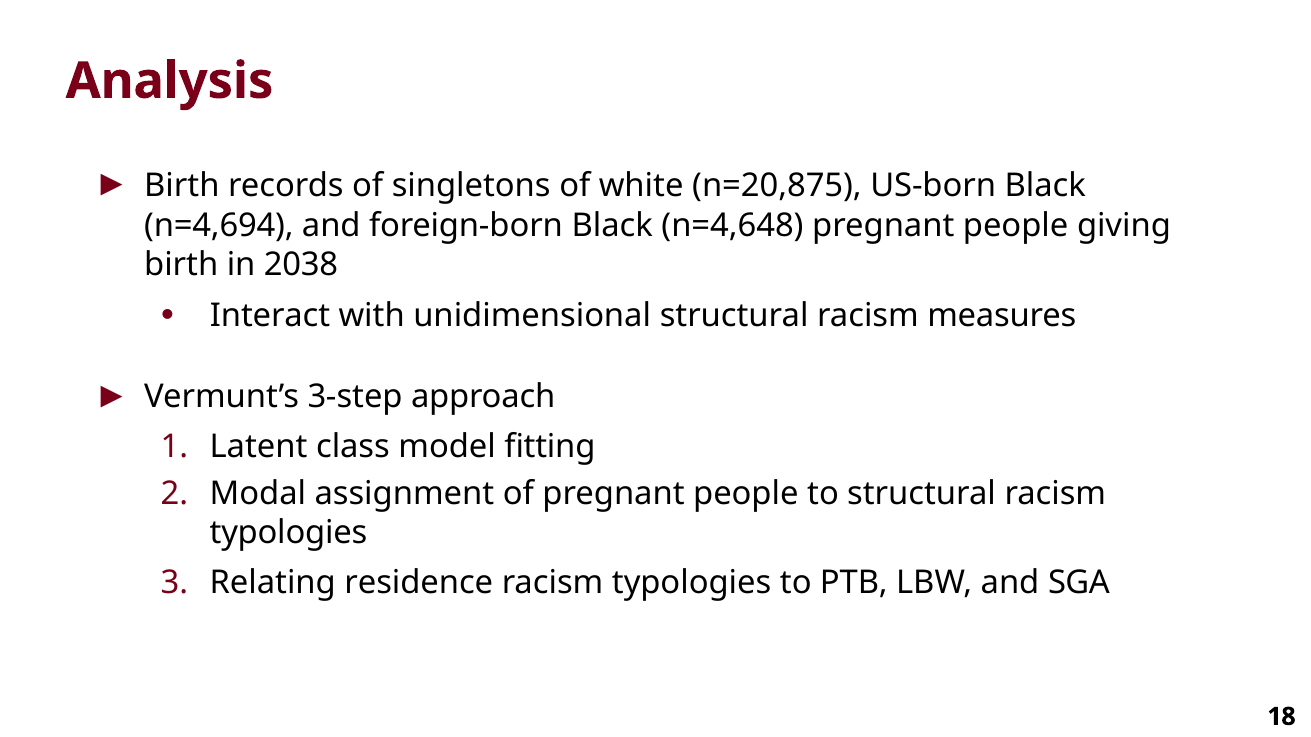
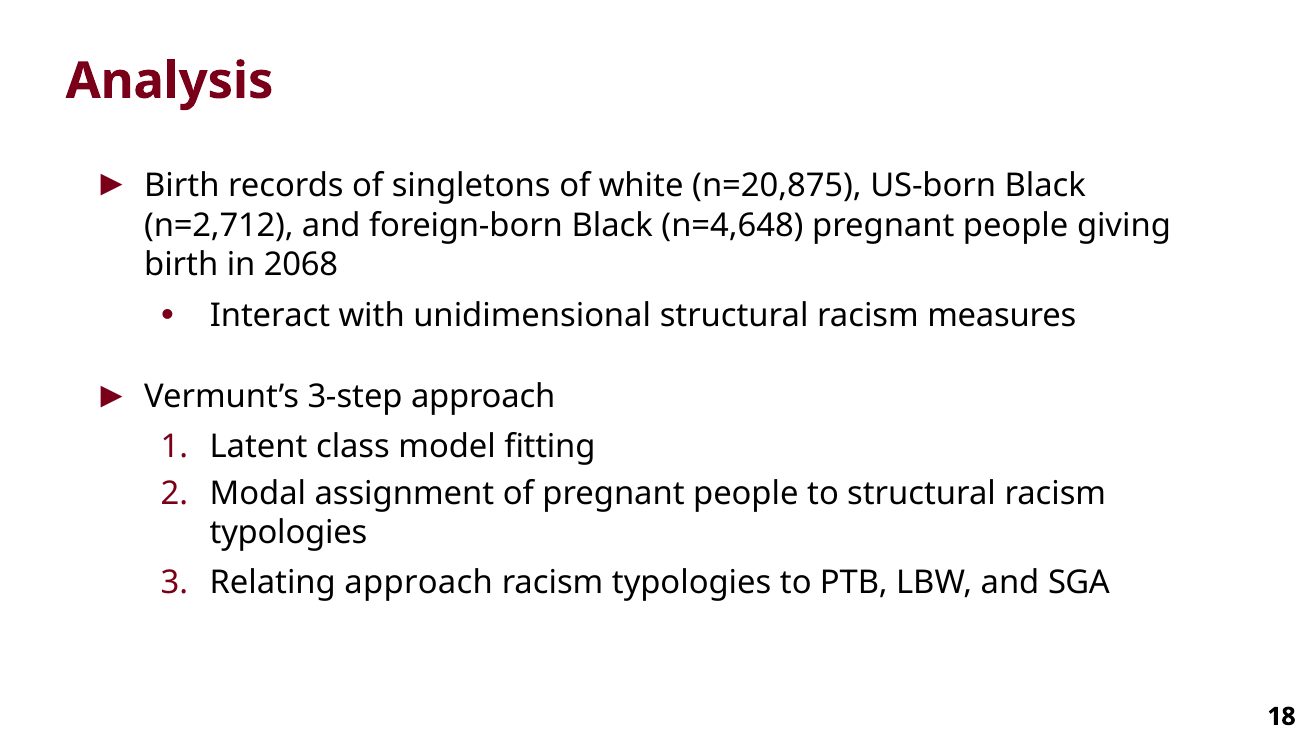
n=4,694: n=4,694 -> n=2,712 (219, 225)
2038: 2038 -> 2068 (301, 265)
Relating residence: residence -> approach (419, 583)
